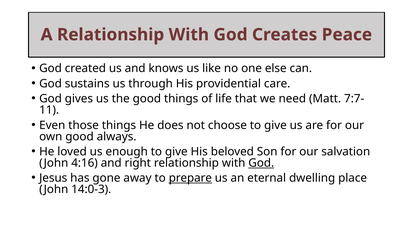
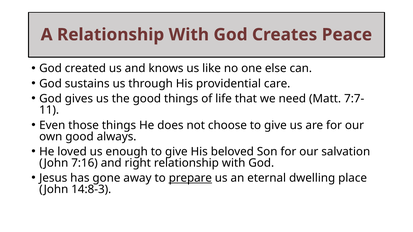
4:16: 4:16 -> 7:16 (85, 163)
God underline: present -> none (261, 163)
14:0-3: 14:0-3 -> 14:8-3 (91, 190)
